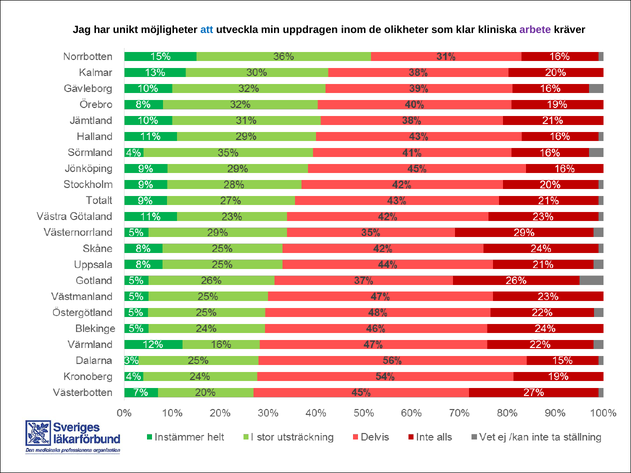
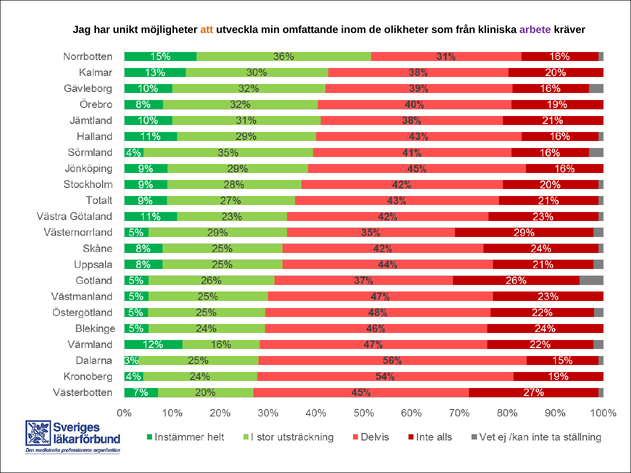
att colour: blue -> orange (207, 30)
uppdragen: uppdragen -> omfattande (310, 30)
klar: klar -> från (466, 30)
